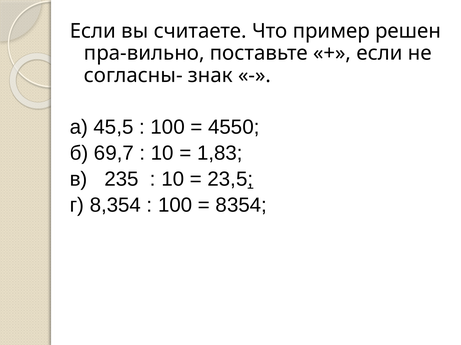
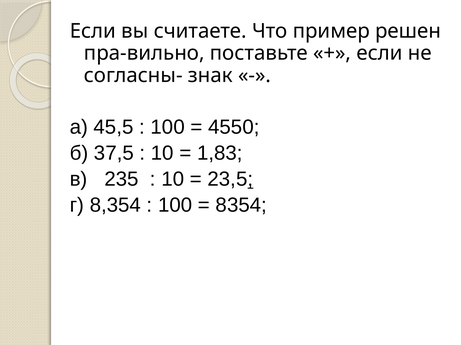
69,7: 69,7 -> 37,5 (114, 153)
